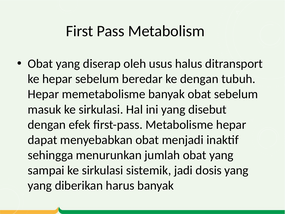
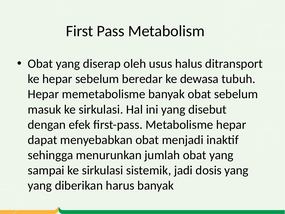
ke dengan: dengan -> dewasa (199, 79)
